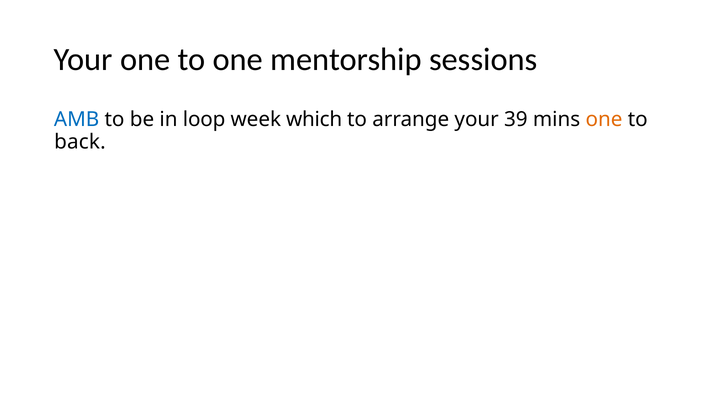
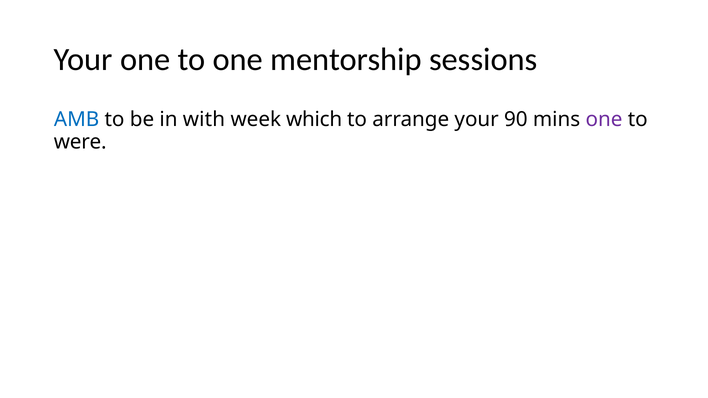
loop: loop -> with (204, 120)
39: 39 -> 90 (516, 120)
one colour: orange -> purple (604, 120)
back: back -> were (80, 142)
